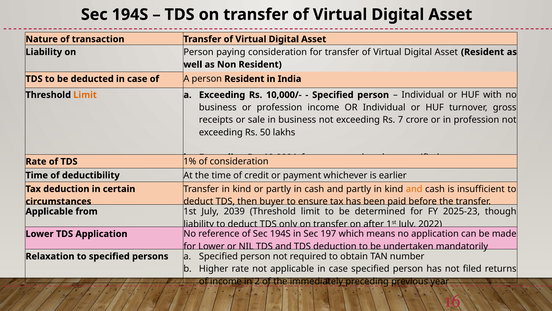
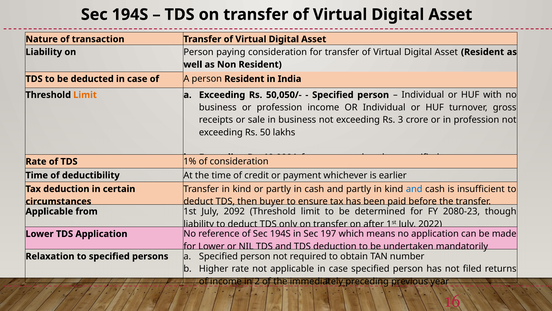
a Exceeding Rs 10,000/-: 10,000/- -> 50,050/- (284, 95)
7: 7 -> 3 (400, 120)
and colour: orange -> blue (414, 189)
2039: 2039 -> 2092 (234, 211)
2025-23: 2025-23 -> 2080-23 (461, 211)
